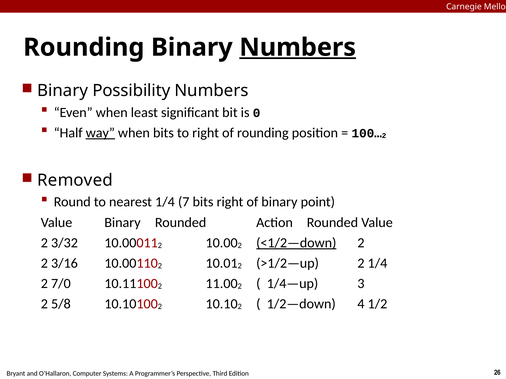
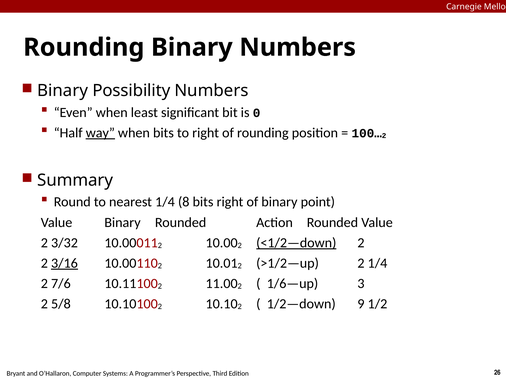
Numbers underline: present -> none (298, 47)
Removed: Removed -> Summary (75, 180)
7: 7 -> 8 (184, 202)
3/16 underline: none -> present (64, 263)
7/0: 7/0 -> 7/6 (61, 284)
1/4—up: 1/4—up -> 1/6—up (292, 284)
4: 4 -> 9 (361, 304)
